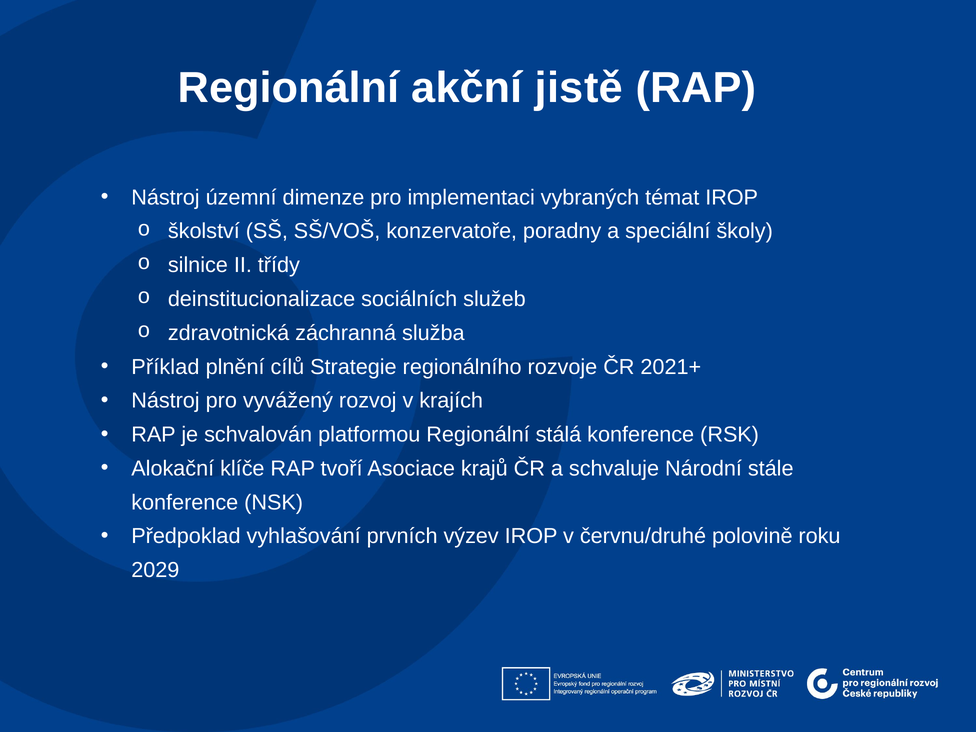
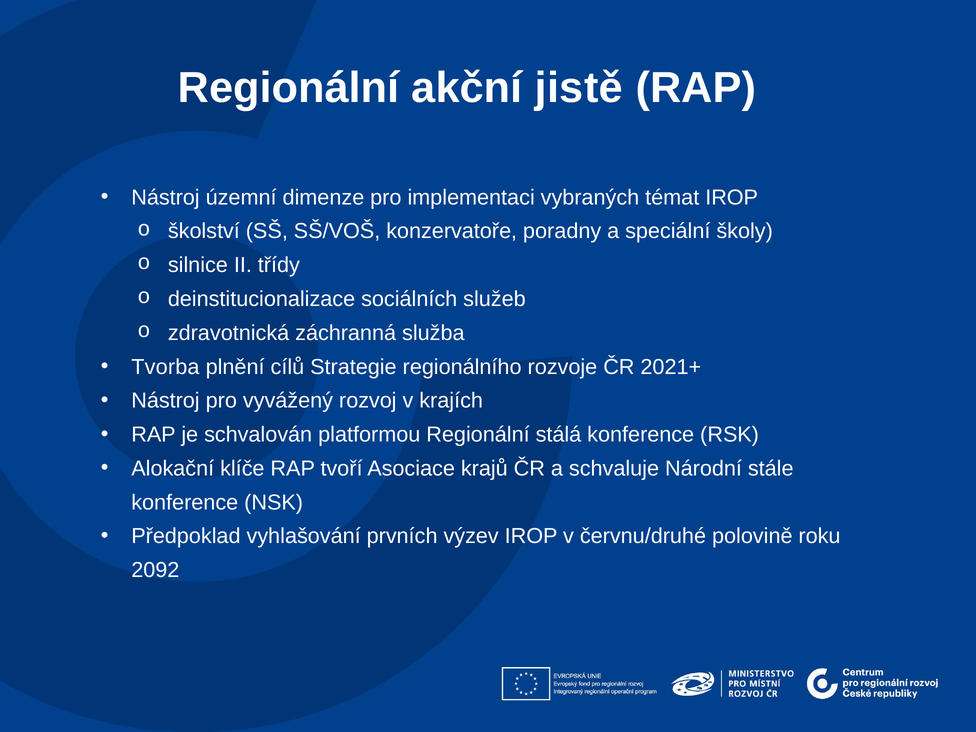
Příklad: Příklad -> Tvorba (165, 367)
2029: 2029 -> 2092 (155, 570)
